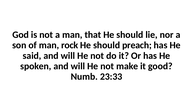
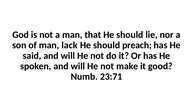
rock: rock -> lack (70, 45)
23:33: 23:33 -> 23:71 (111, 76)
